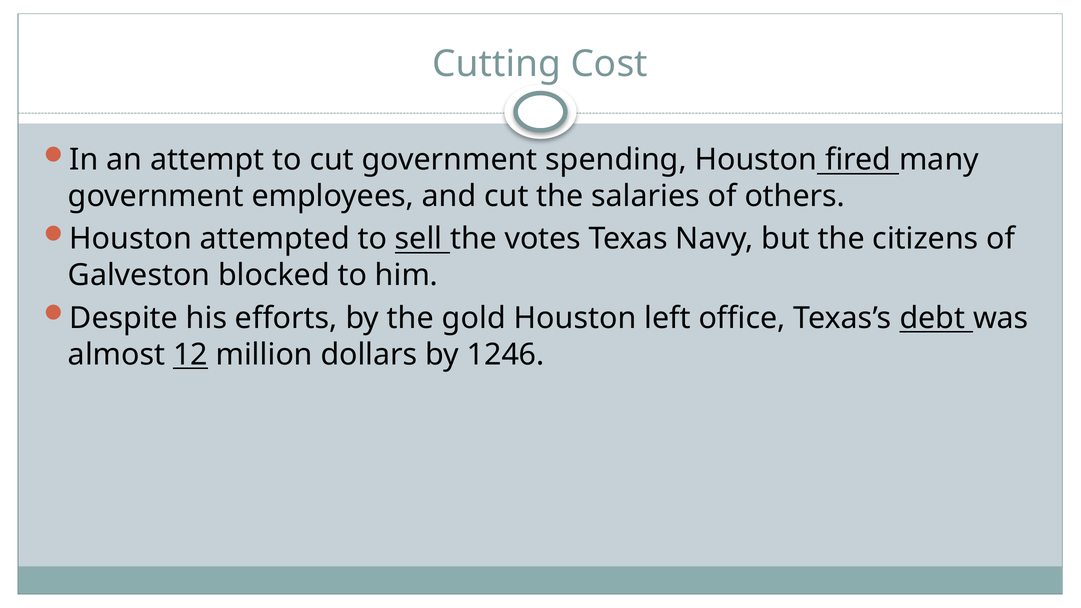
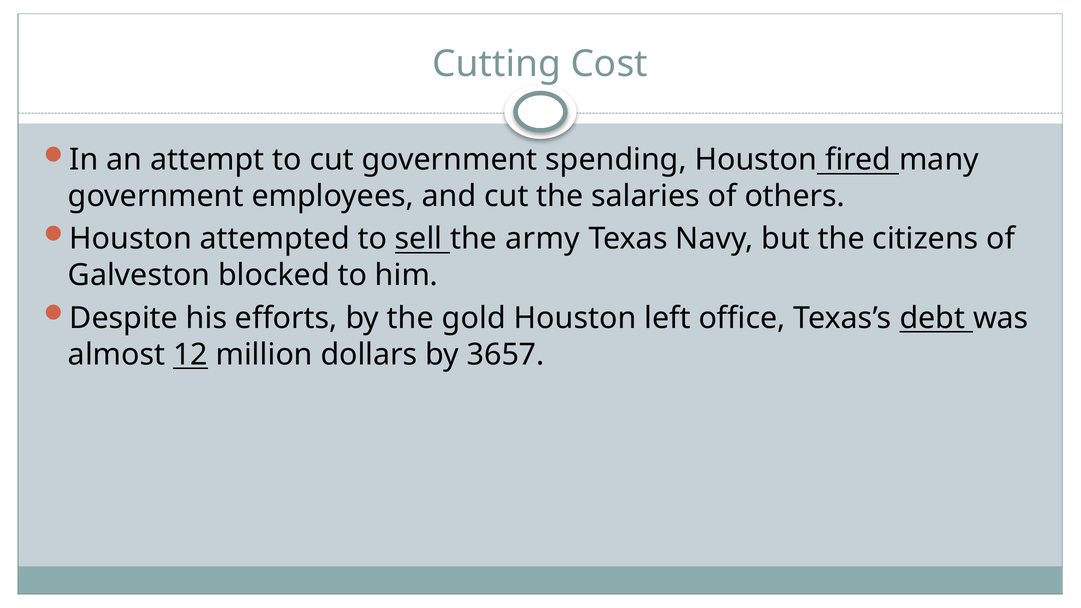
votes: votes -> army (543, 239)
1246: 1246 -> 3657 (506, 355)
